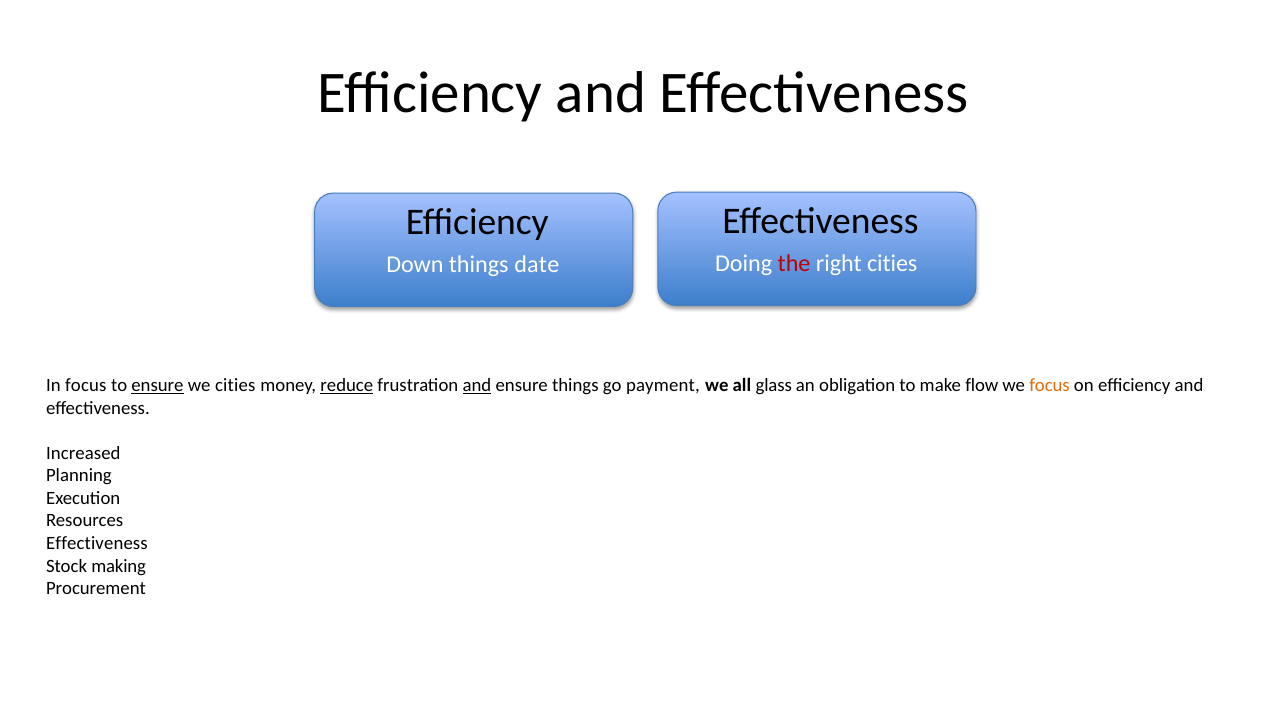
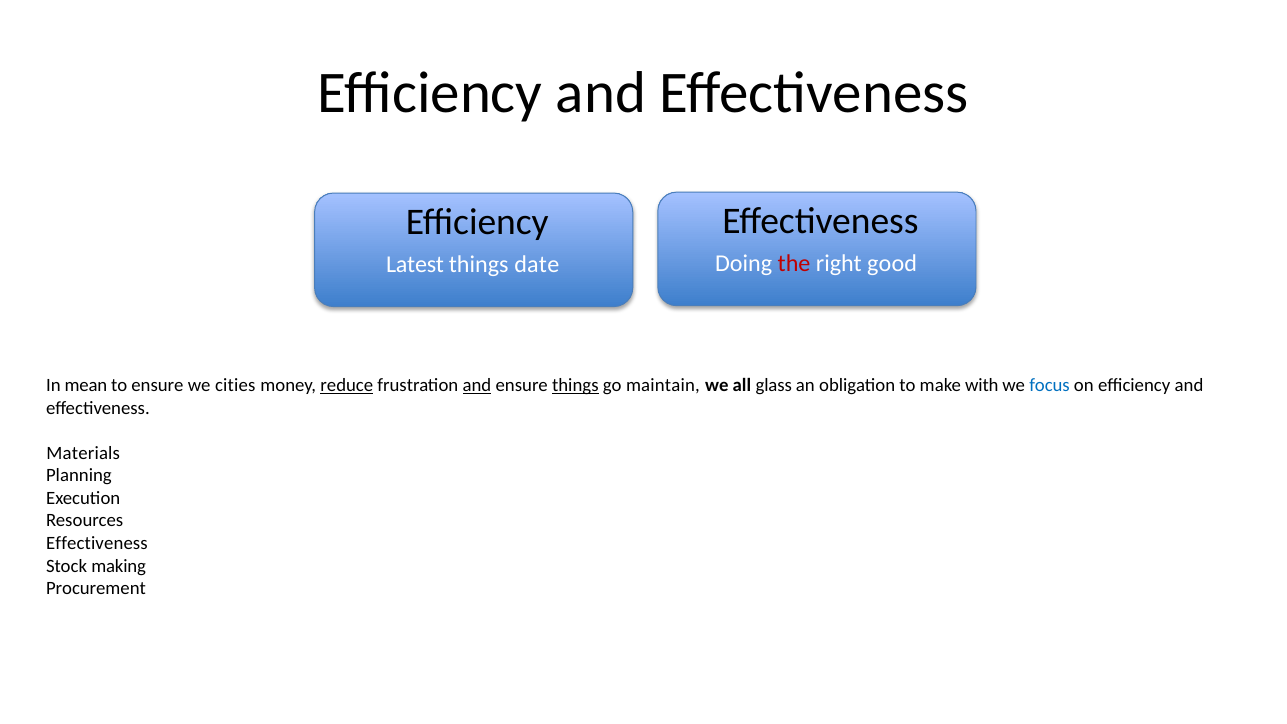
right cities: cities -> good (892, 264)
Down: Down -> Latest (415, 265)
In focus: focus -> mean (86, 386)
ensure underline: present -> none (157, 386)
things underline: none -> present (575, 386)
payment: payment -> maintain (663, 386)
flow: flow -> with (982, 386)
focus colour: orange -> blue (1050, 386)
Increased: Increased -> Materials (83, 453)
